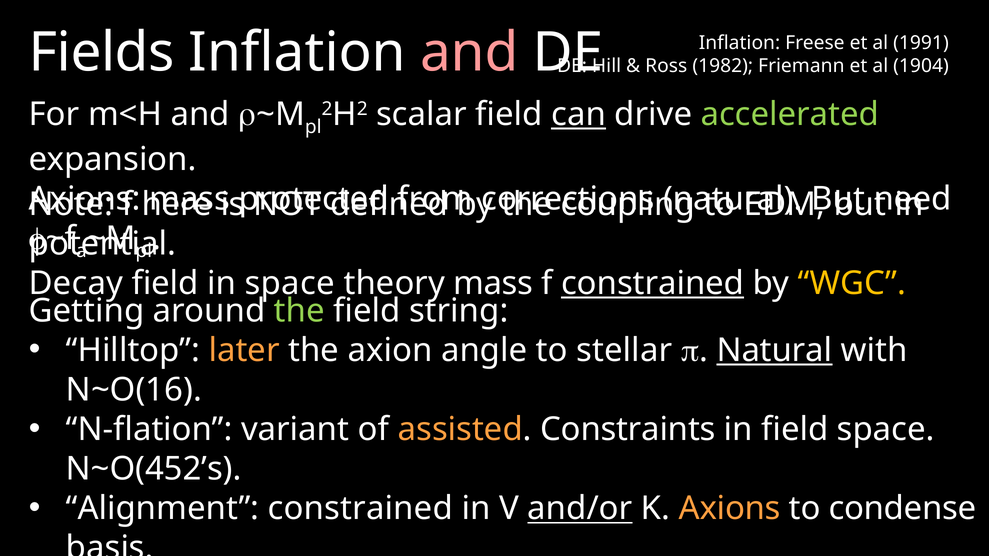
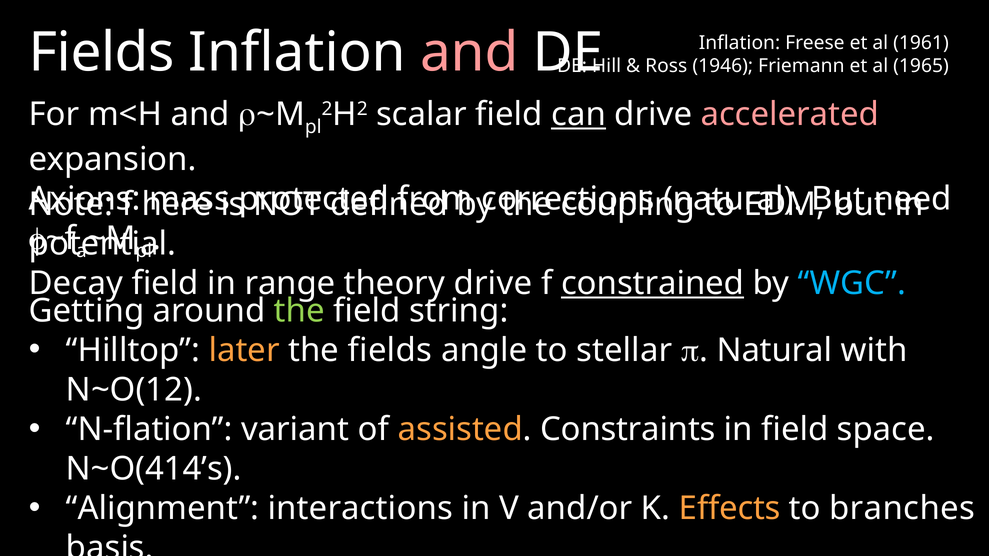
1991: 1991 -> 1961 (921, 43)
1982: 1982 -> 1946 (723, 66)
1904: 1904 -> 1965 (921, 66)
accelerated colour: light green -> pink (790, 114)
in space: space -> range (290, 284)
theory mass: mass -> drive (493, 284)
WGC colour: yellow -> light blue (852, 284)
the axion: axion -> fields (390, 351)
Natural underline: present -> none (774, 351)
N~O(16: N~O(16 -> N~O(12 (134, 390)
N~O(452’s: N~O(452’s -> N~O(414’s (154, 469)
Alignment constrained: constrained -> interactions (360, 509)
and/or underline: present -> none (580, 509)
K Axions: Axions -> Effects (730, 509)
to condense: condense -> branches (902, 509)
